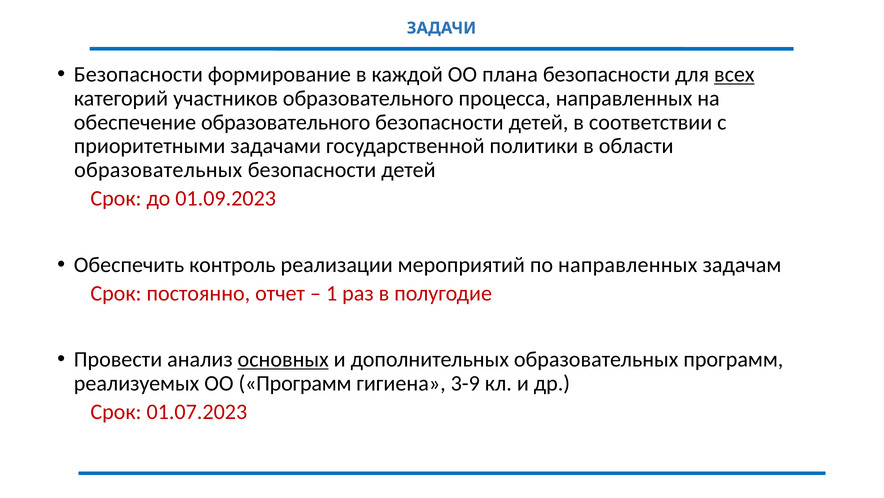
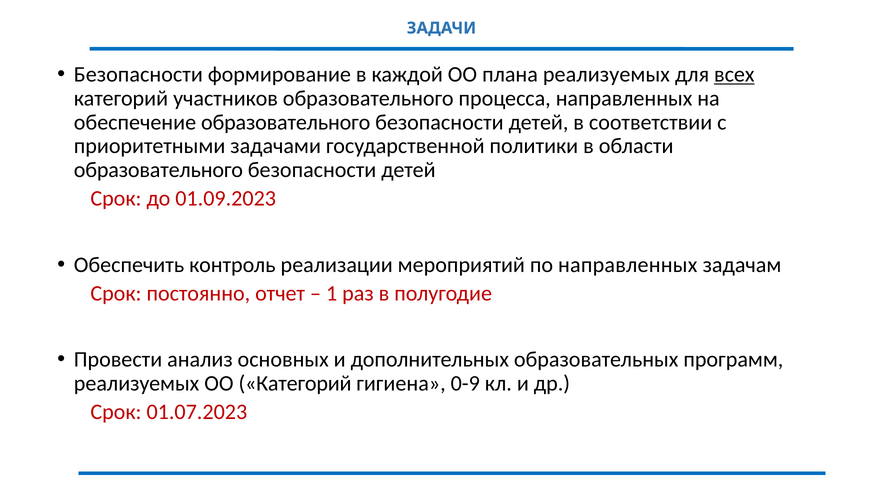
плана безопасности: безопасности -> реализуемых (606, 74)
образовательных: образовательных -> образовательного (158, 170)
основных underline: present -> none (283, 359)
ОО Программ: Программ -> Категорий (295, 383)
3-9: 3-9 -> 0-9 (465, 383)
